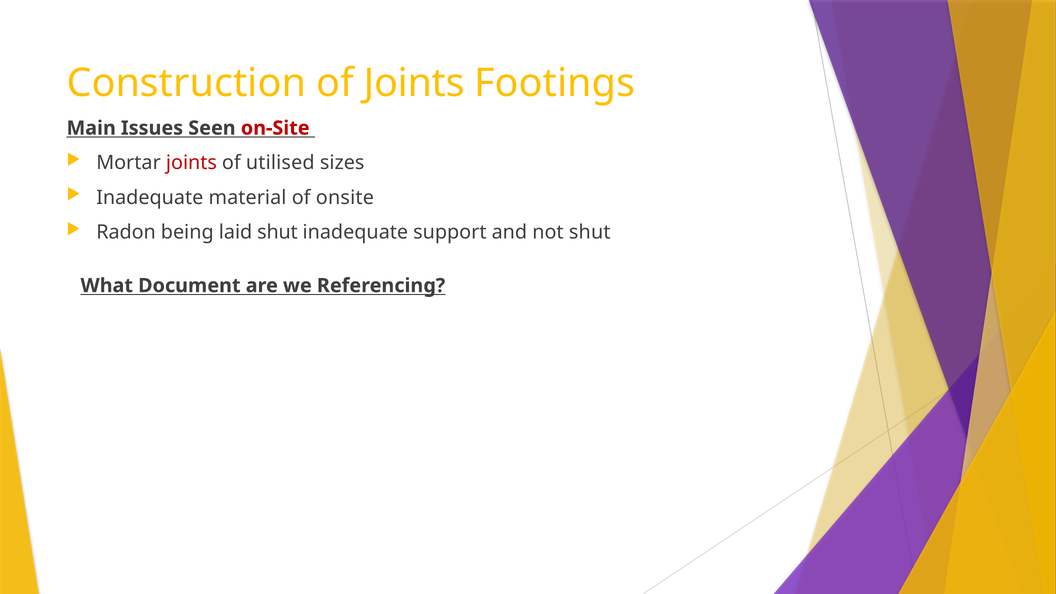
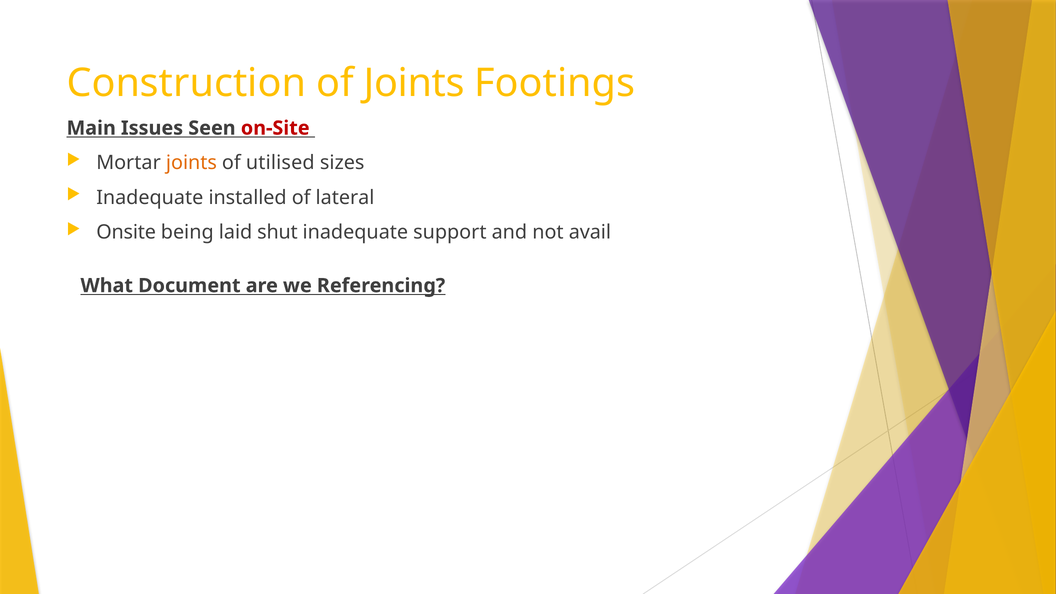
joints colour: red -> orange (191, 163)
material: material -> installed (248, 198)
onsite: onsite -> lateral (345, 198)
Radon: Radon -> Onsite (126, 232)
not shut: shut -> avail (590, 232)
